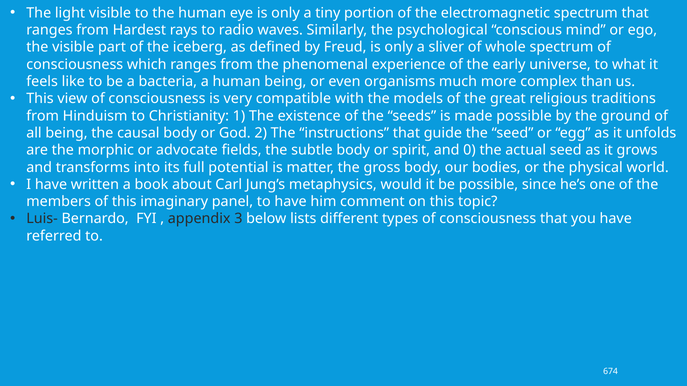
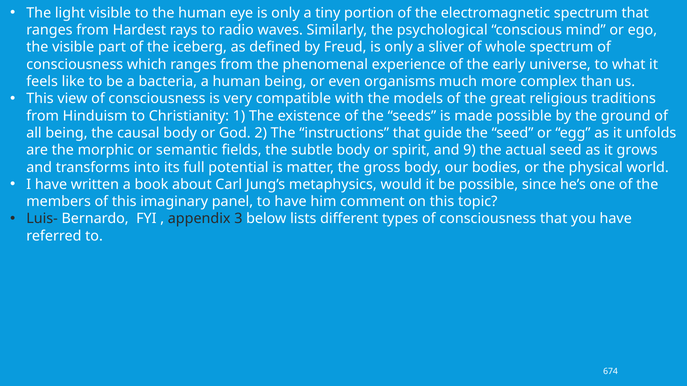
advocate: advocate -> semantic (187, 150)
0: 0 -> 9 (469, 150)
